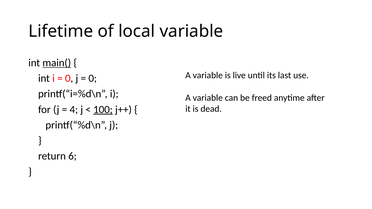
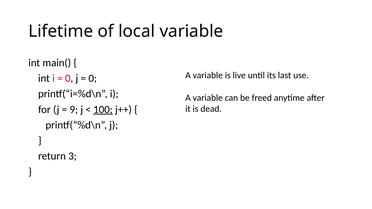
main( underline: present -> none (57, 63)
4: 4 -> 9 (74, 110)
6: 6 -> 3 (72, 156)
